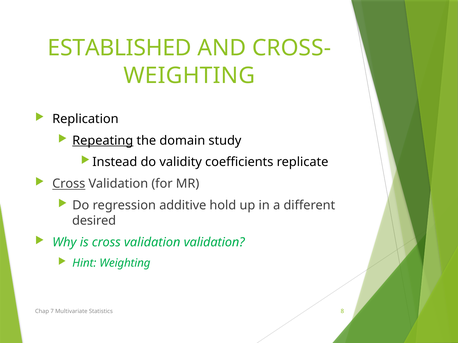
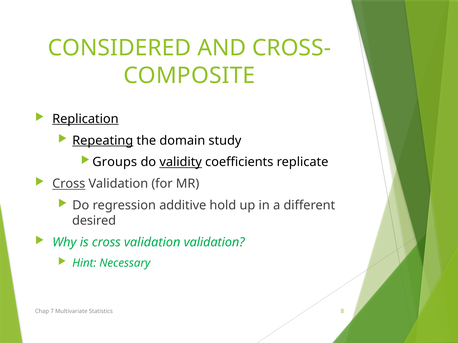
ESTABLISHED: ESTABLISHED -> CONSIDERED (120, 48)
WEIGHTING: WEIGHTING -> COMPOSITE (189, 76)
Replication underline: none -> present (85, 119)
Instead: Instead -> Groups (115, 162)
validity underline: none -> present (181, 162)
Hint Weighting: Weighting -> Necessary (125, 263)
